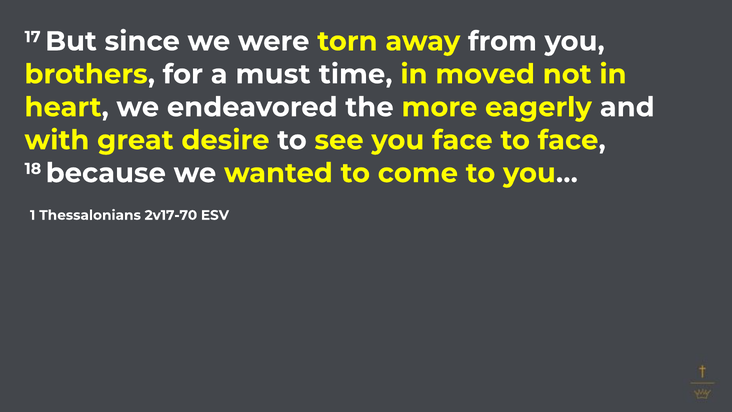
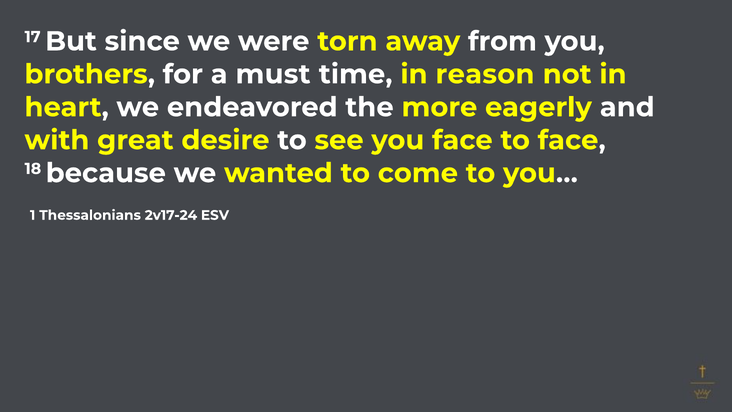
moved: moved -> reason (485, 74)
2v17-70: 2v17-70 -> 2v17-24 (171, 215)
